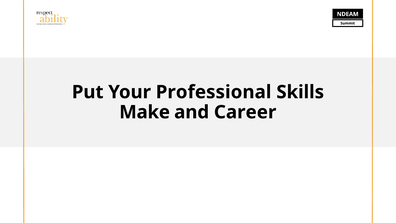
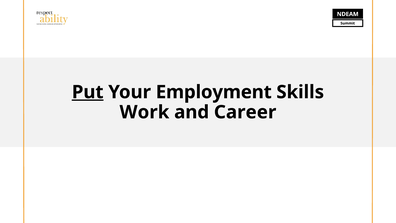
Put underline: none -> present (88, 92)
Professional: Professional -> Employment (214, 92)
Make: Make -> Work (144, 112)
